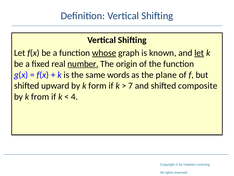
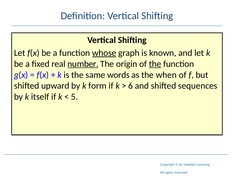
let underline: present -> none (199, 53)
the underline: none -> present (155, 64)
plane: plane -> when (166, 75)
7: 7 -> 6 (131, 86)
composite: composite -> sequences (198, 86)
from: from -> itself (40, 96)
4: 4 -> 5 (74, 96)
